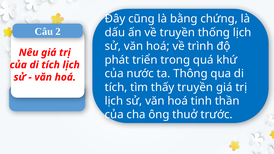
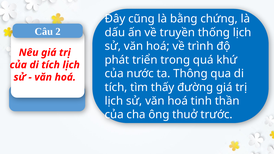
thấy truyền: truyền -> đường (195, 87)
